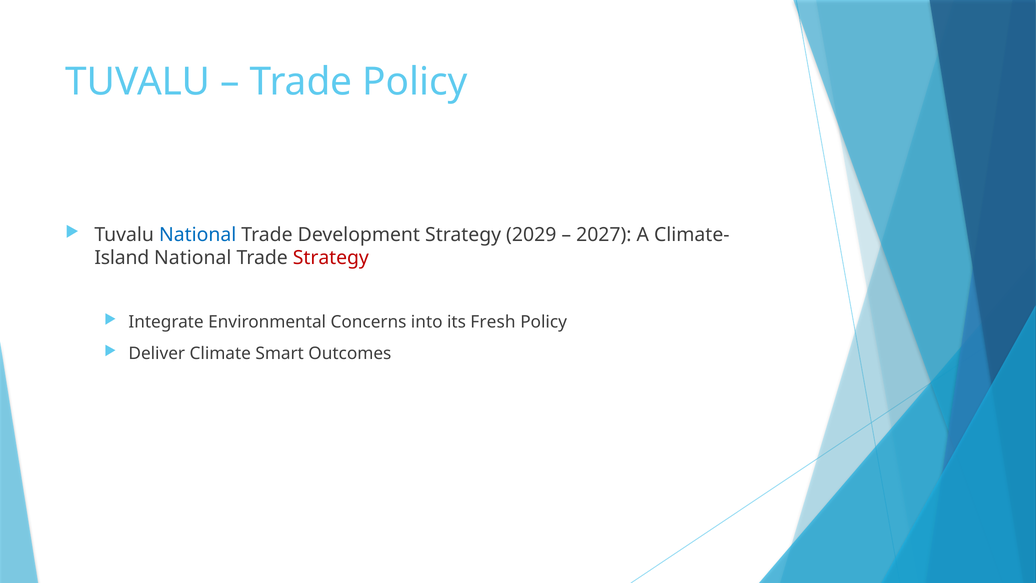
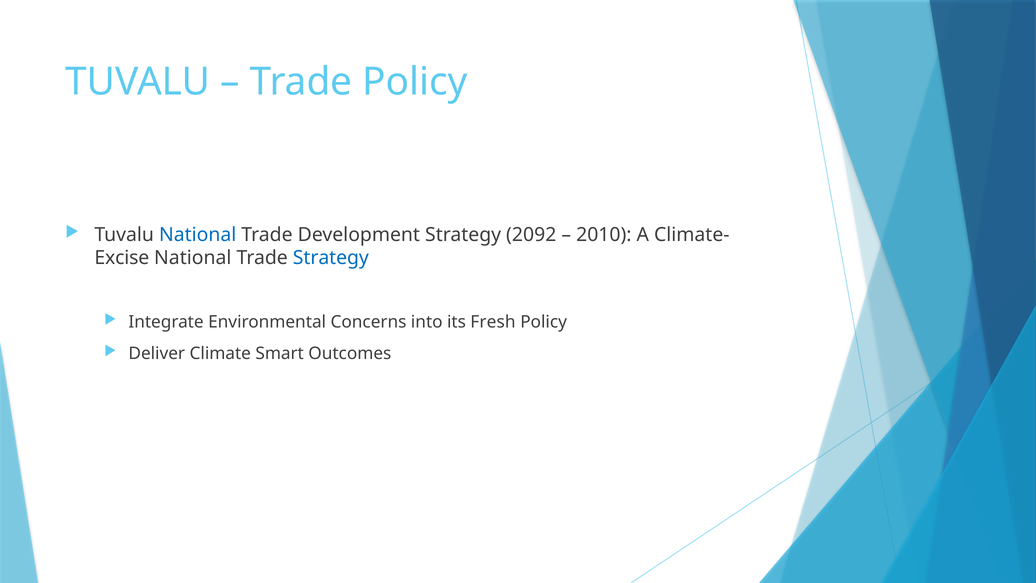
2029: 2029 -> 2092 (531, 235)
2027: 2027 -> 2010 (604, 235)
Island: Island -> Excise (122, 258)
Strategy colour: red -> blue (331, 258)
